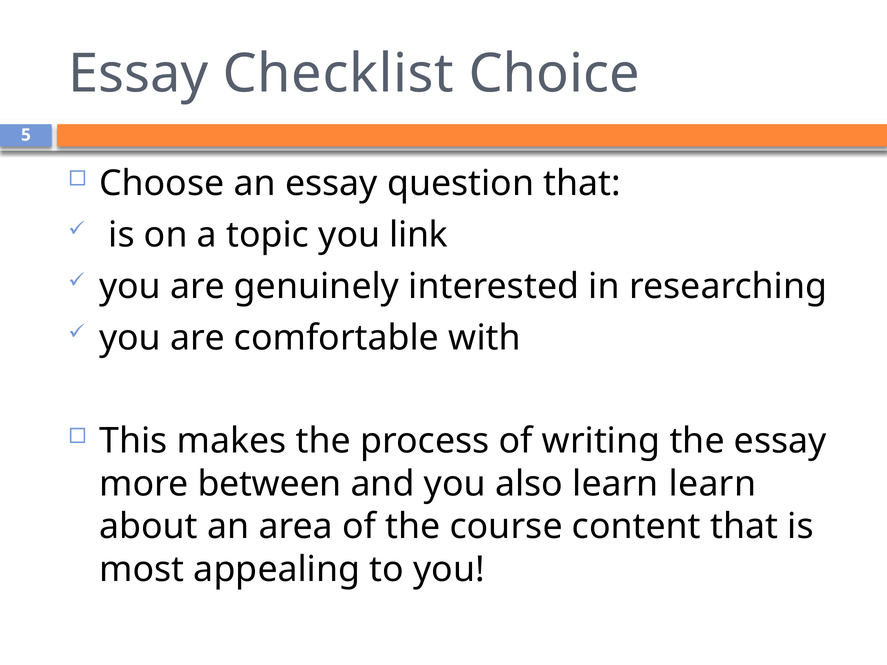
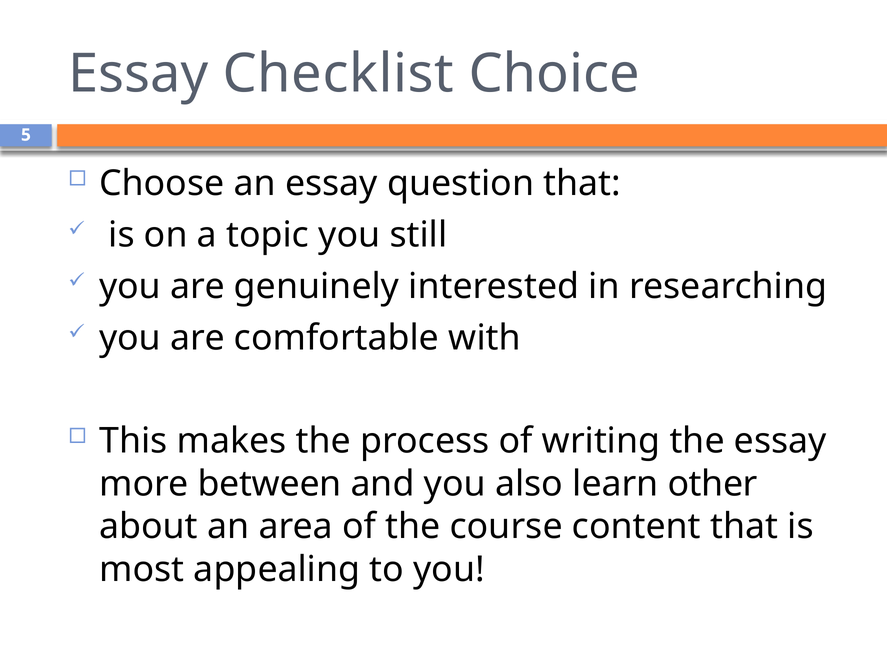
link: link -> still (419, 235)
learn learn: learn -> other (713, 484)
